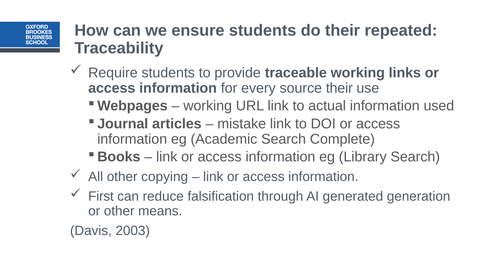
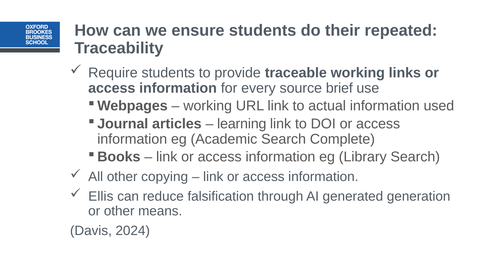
source their: their -> brief (339, 88)
mistake: mistake -> learning (242, 124)
First: First -> Ellis (101, 196)
2003: 2003 -> 2024 (133, 230)
